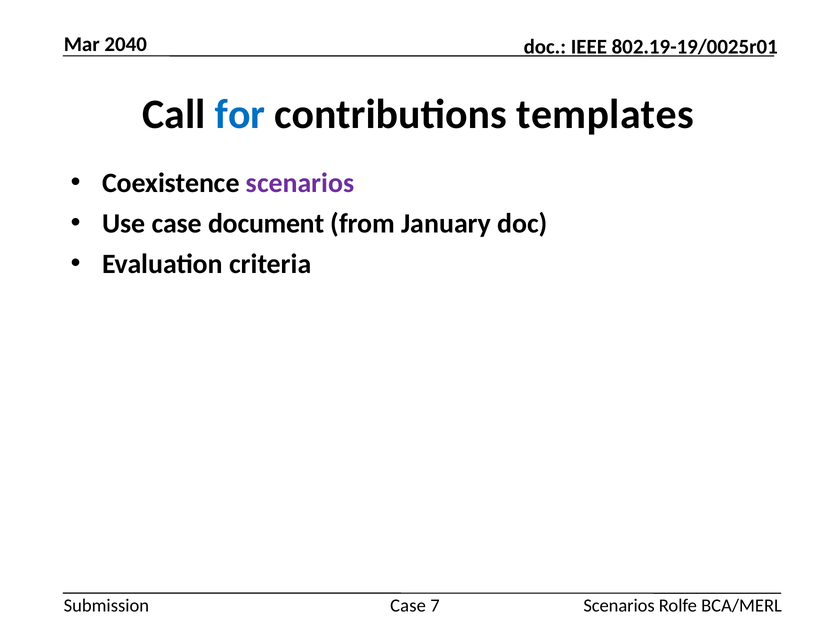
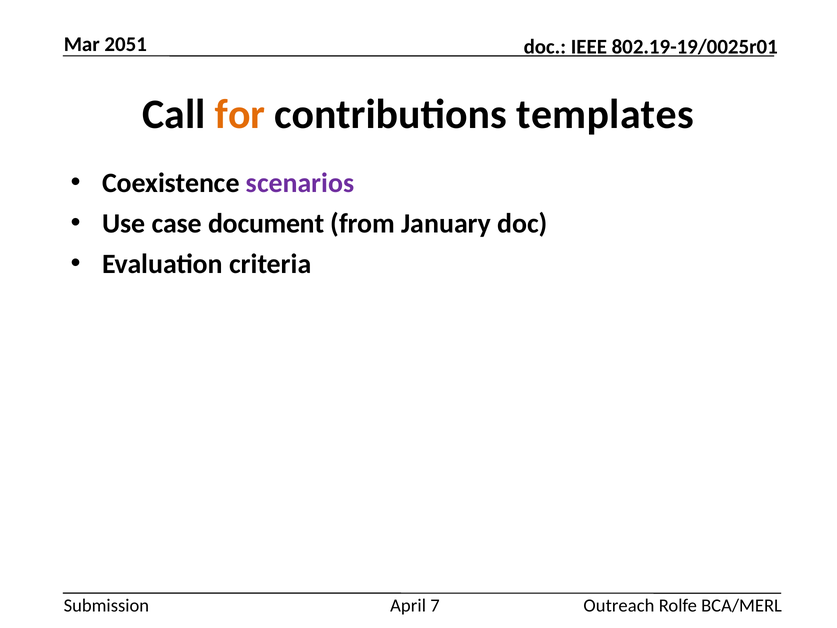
2040: 2040 -> 2051 (126, 44)
for colour: blue -> orange (240, 114)
Case: Case -> April (408, 605)
Scenarios: Scenarios -> Outreach (619, 605)
